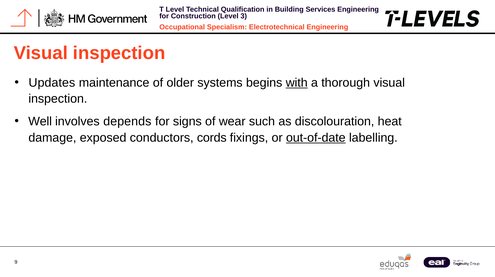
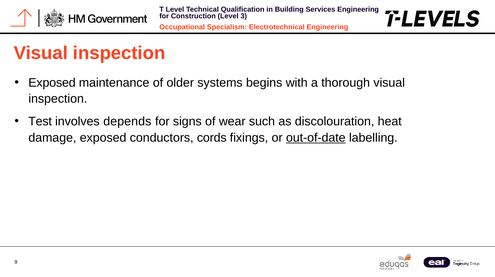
Updates: Updates -> Exposed (52, 83)
with underline: present -> none (297, 83)
Well: Well -> Test (40, 121)
